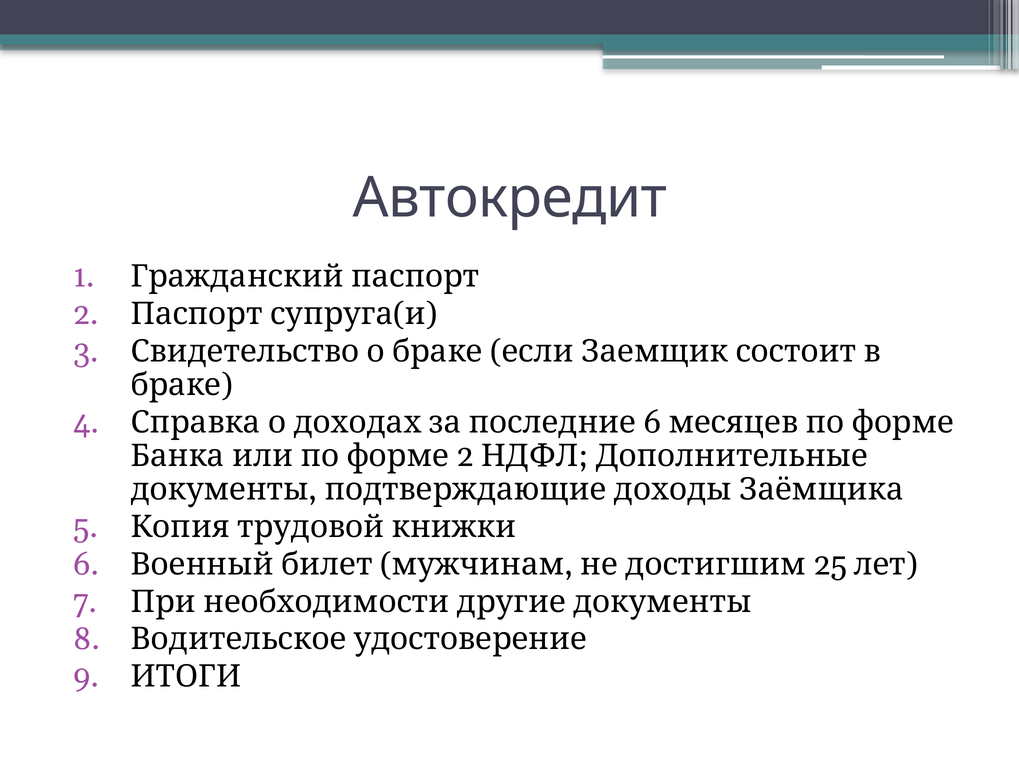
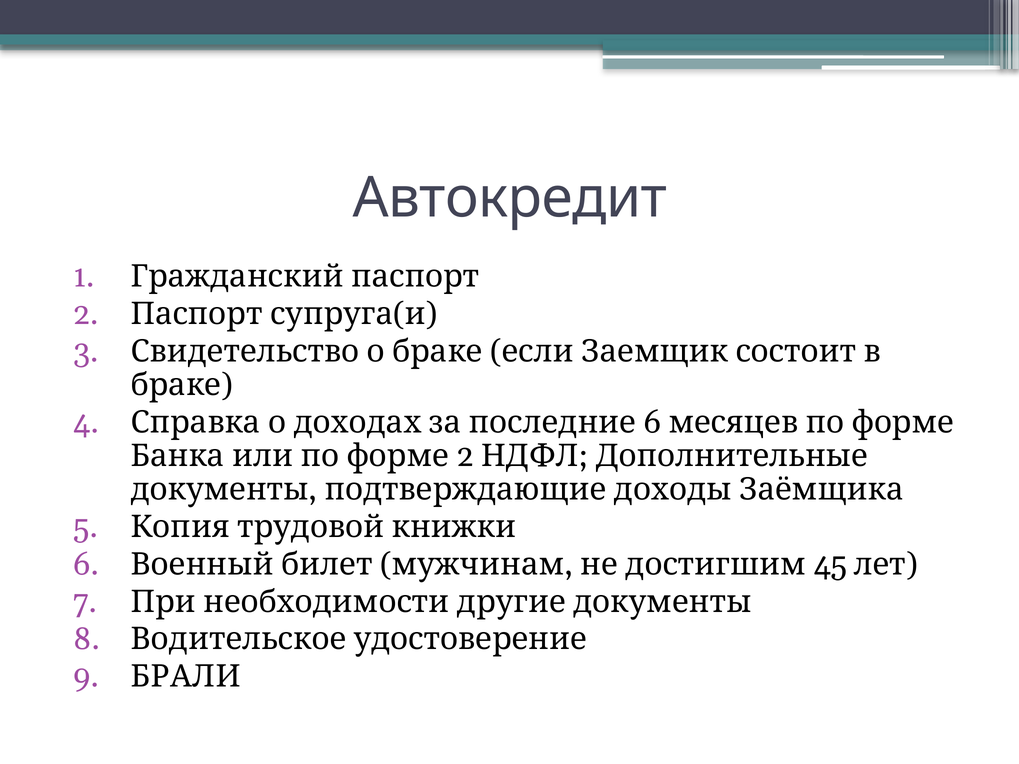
25: 25 -> 45 (830, 565)
ИТОГИ: ИТОГИ -> БРАЛИ (186, 677)
